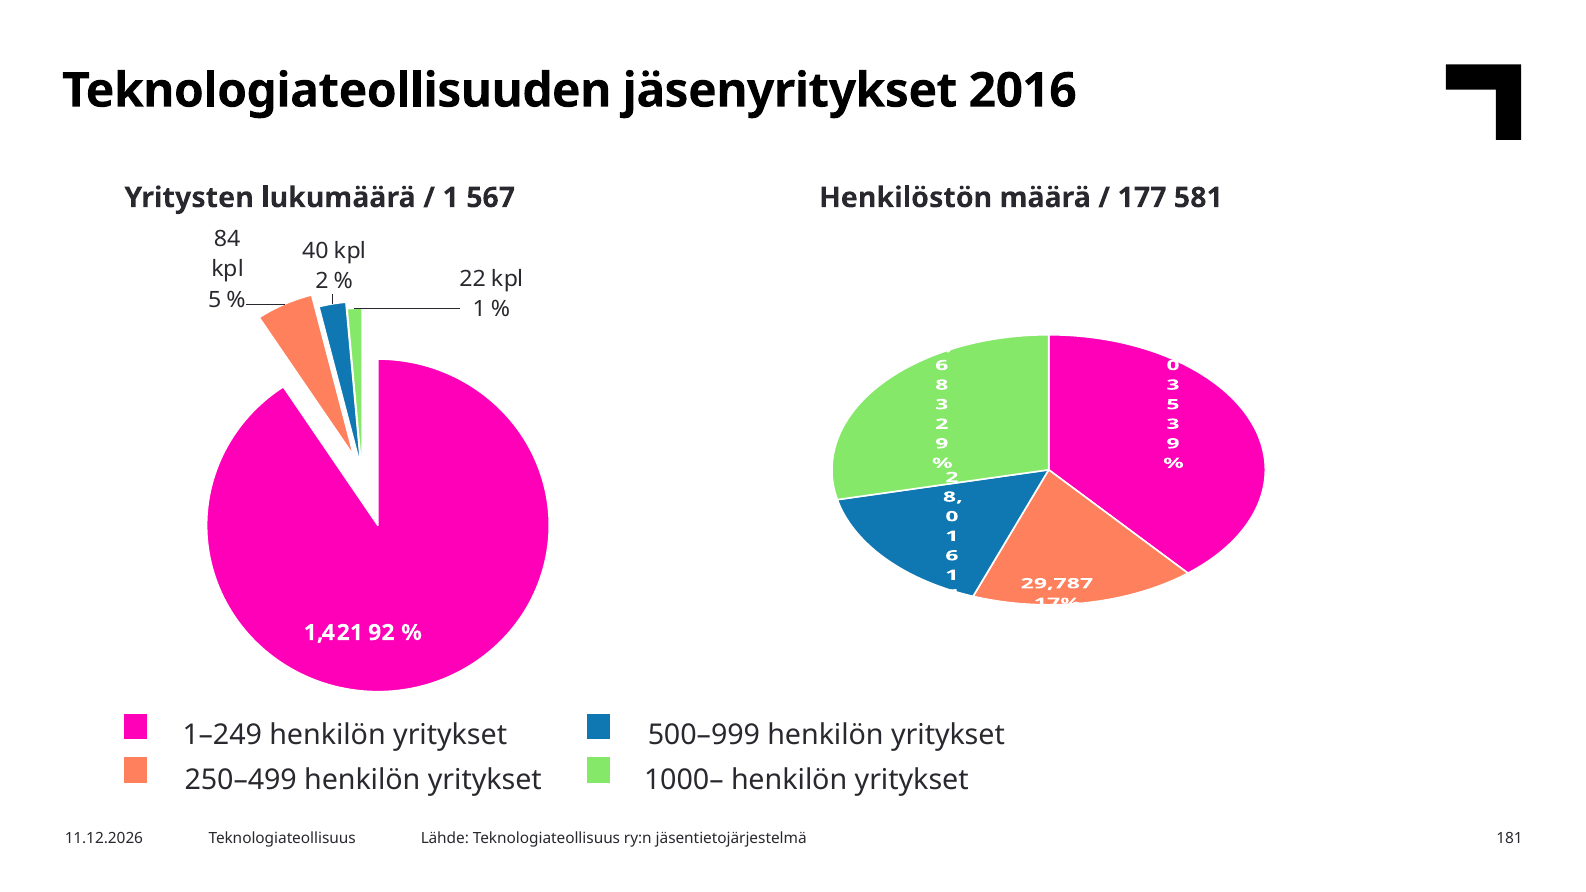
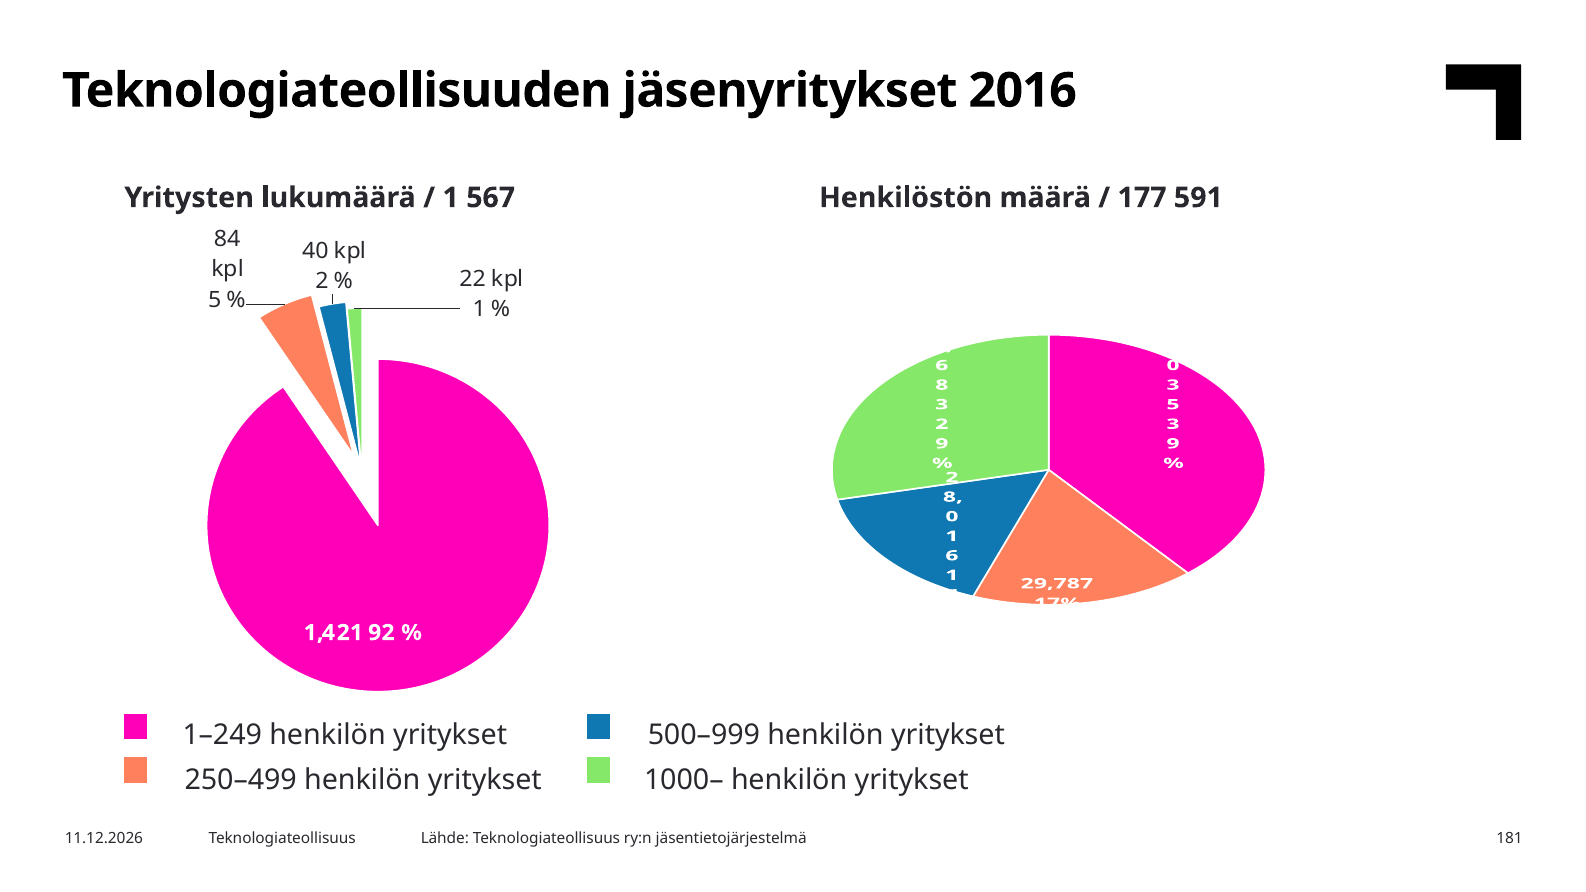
581: 581 -> 591 (1198, 198)
